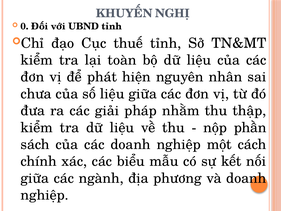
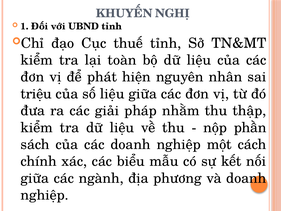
0: 0 -> 1 (25, 26)
chưa: chưa -> triệu (36, 94)
